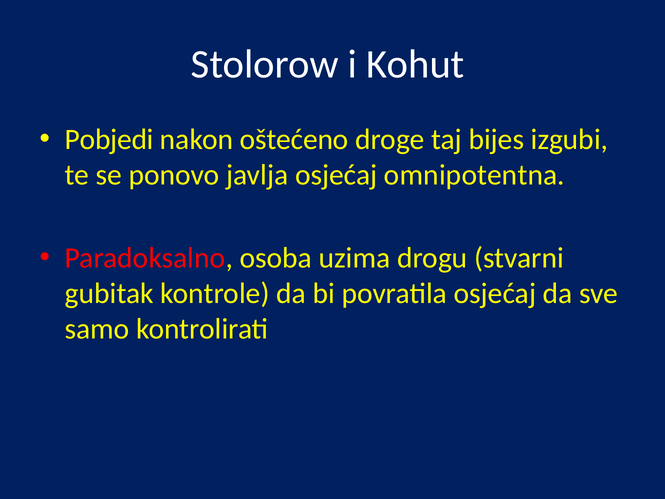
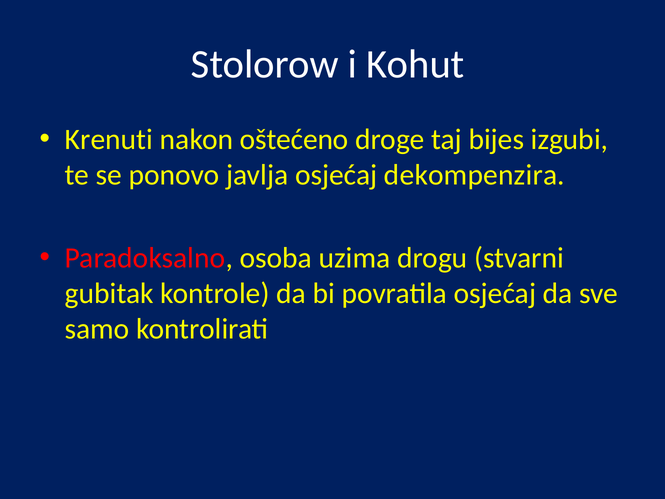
Pobjedi: Pobjedi -> Krenuti (109, 140)
omnipotentna: omnipotentna -> dekompenzira (474, 175)
